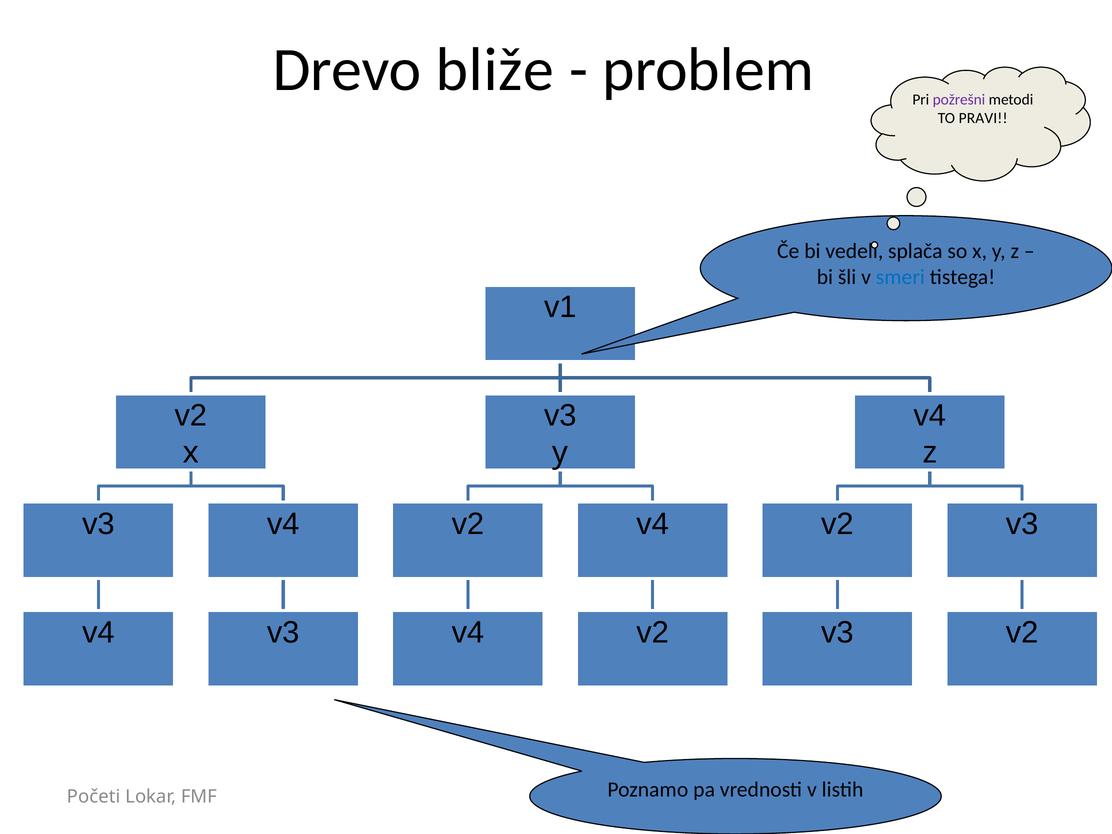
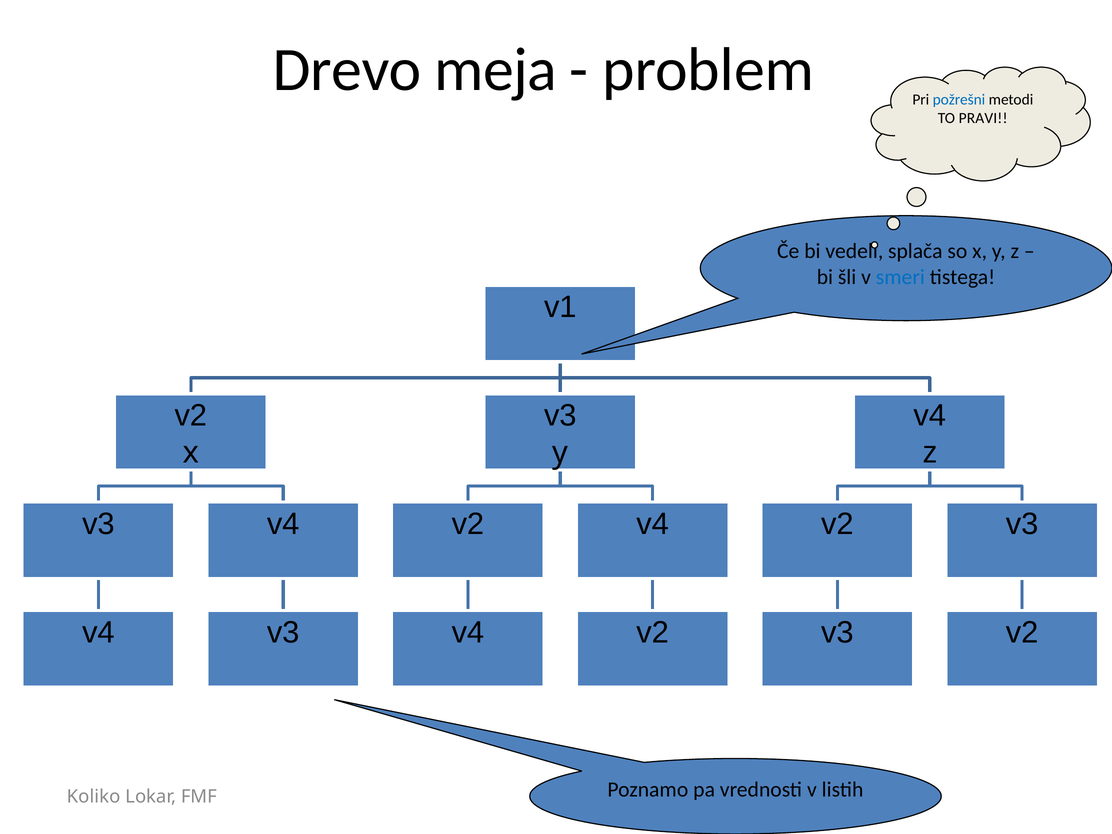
bliže: bliže -> meja (496, 70)
požrešni colour: purple -> blue (959, 100)
Početi: Početi -> Koliko (94, 796)
